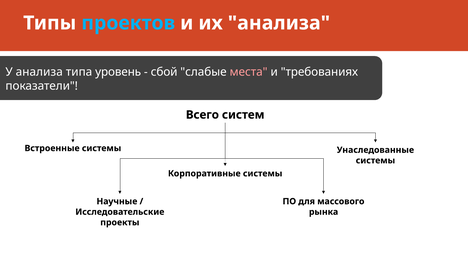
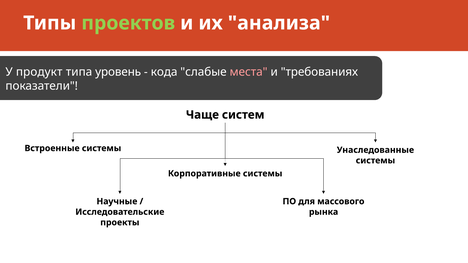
проектов colour: light blue -> light green (128, 23)
У анализа: анализа -> продукт (39, 72)
сбой: сбой -> кода (164, 72)
Всего: Всего -> Чаще (202, 115)
